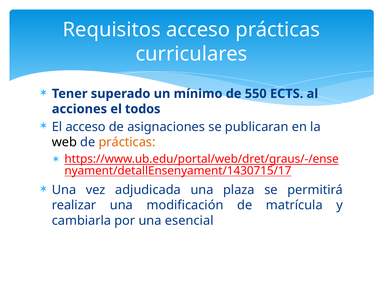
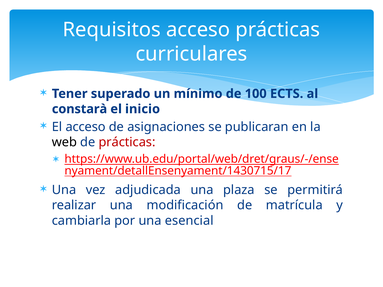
550: 550 -> 100 (256, 94)
acciones: acciones -> constarà (79, 109)
todos: todos -> inicio (143, 109)
prácticas colour: orange -> red (127, 142)
